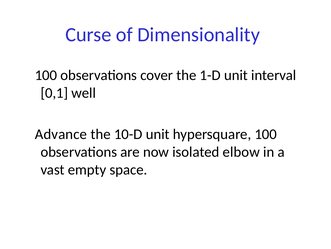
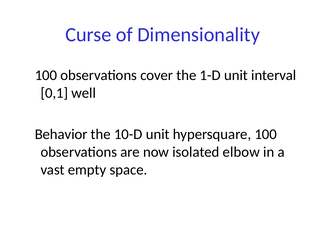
Advance: Advance -> Behavior (61, 134)
